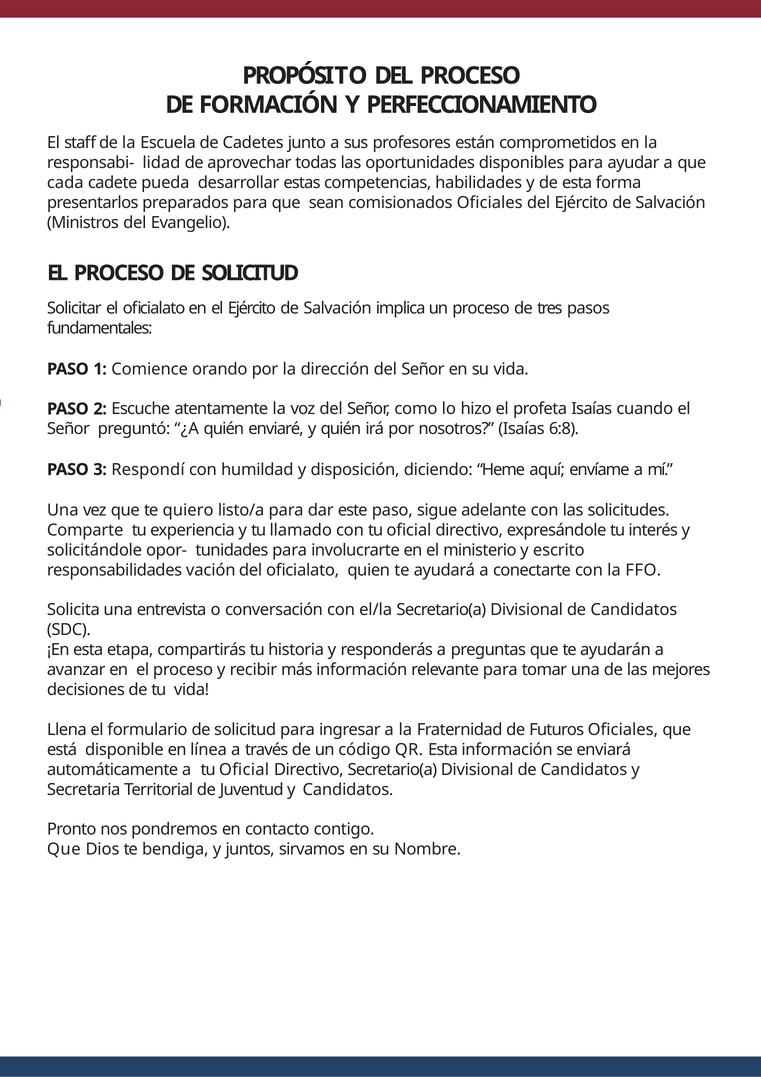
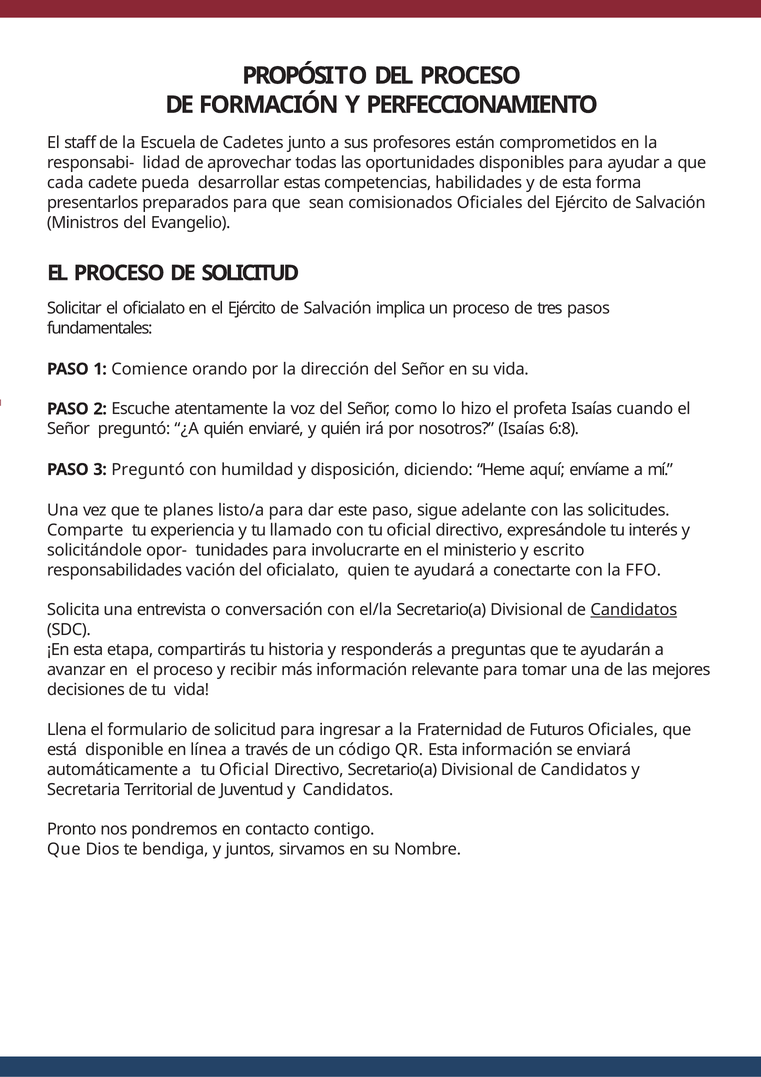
3 Respondí: Respondí -> Preguntó (148, 469)
quiero: quiero -> planes (188, 510)
Candidatos underline: none -> present (634, 610)
